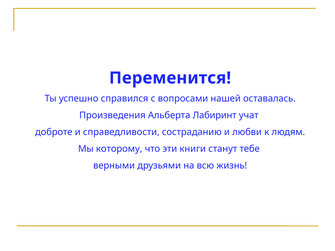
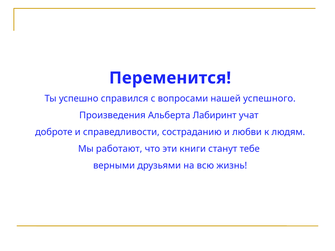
оставалась: оставалась -> успешного (269, 99)
которому: которому -> работают (119, 149)
